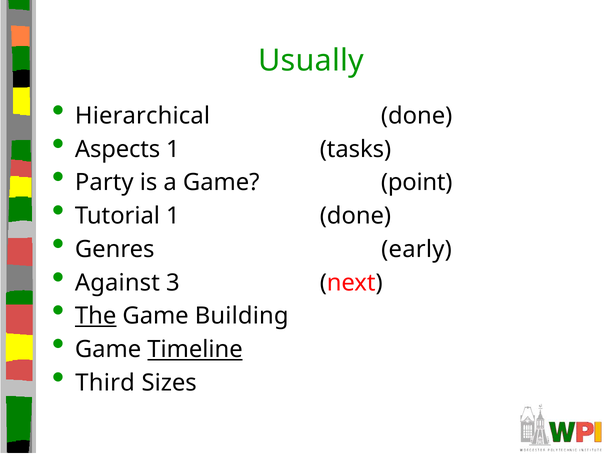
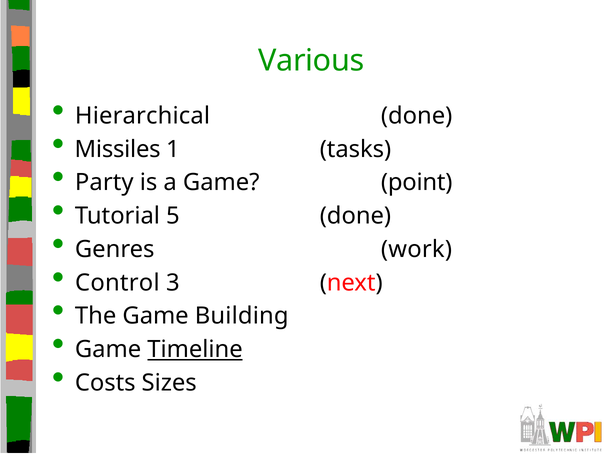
Usually: Usually -> Various (311, 61)
Aspects: Aspects -> Missiles (118, 149)
Tutorial 1: 1 -> 5 (173, 216)
early: early -> work (417, 249)
Against: Against -> Control (117, 283)
The underline: present -> none (96, 316)
Third: Third -> Costs (105, 383)
